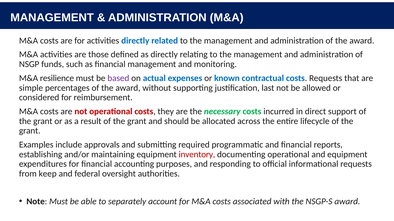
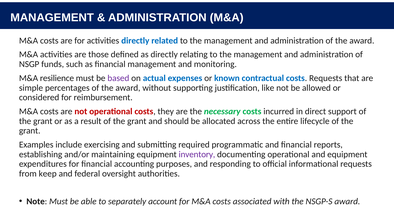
last: last -> like (268, 88)
approvals: approvals -> exercising (102, 145)
inventory colour: red -> purple (197, 155)
